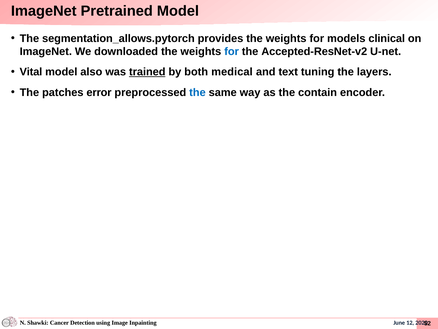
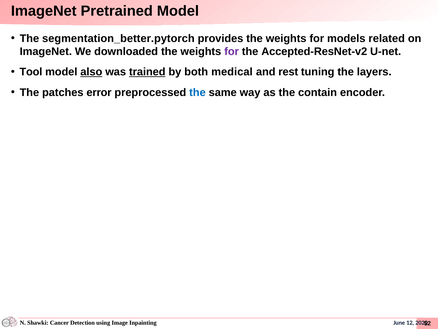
segmentation_allows.pytorch: segmentation_allows.pytorch -> segmentation_better.pytorch (118, 38)
clinical: clinical -> related (387, 38)
for colour: blue -> purple (232, 51)
Vital: Vital -> Tool (31, 72)
also underline: none -> present (91, 72)
text: text -> rest (288, 72)
